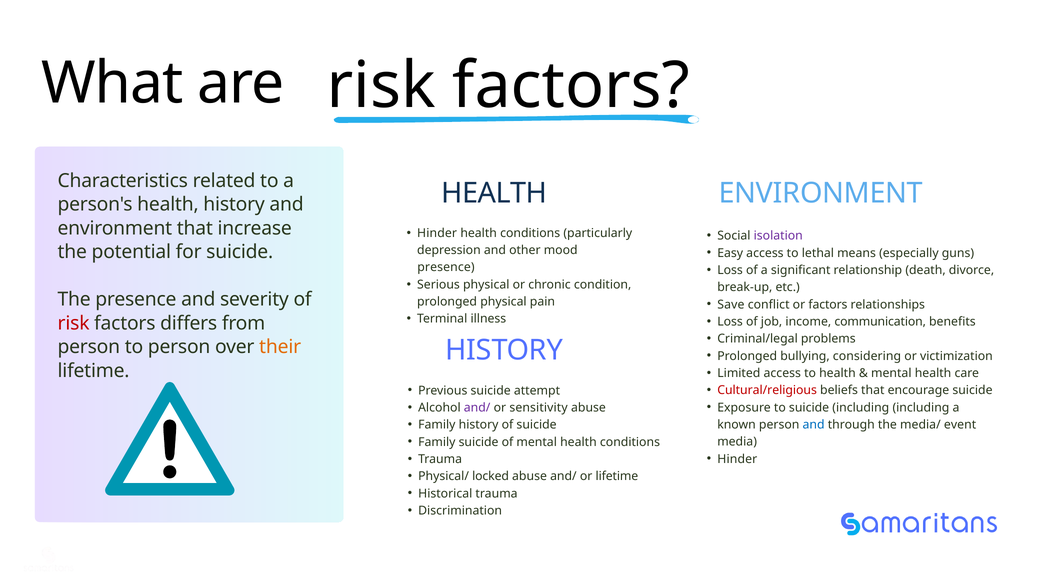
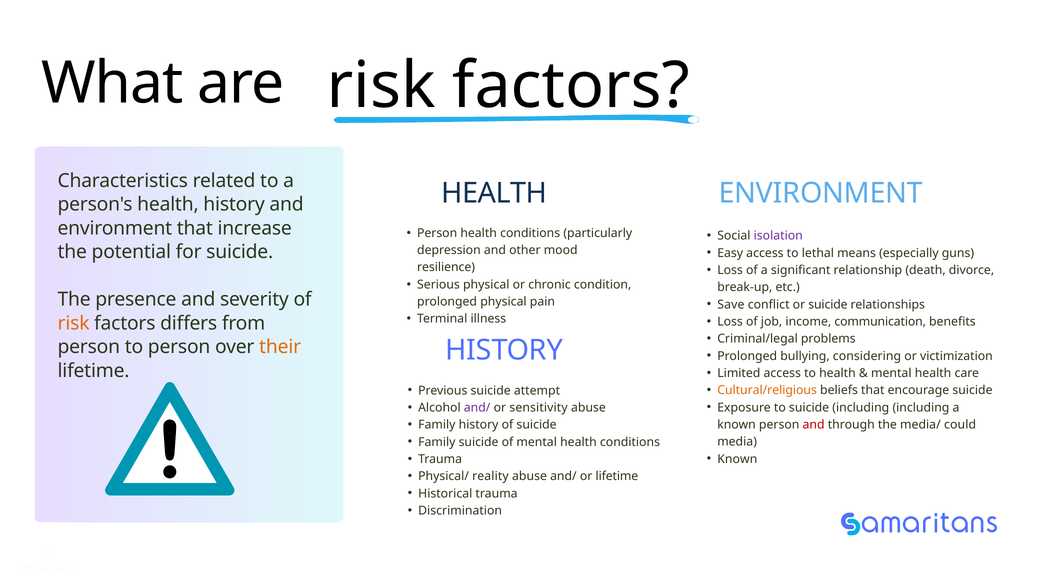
Hinder: Hinder -> Person (437, 233)
presence: presence -> resilience (446, 267)
or factors: factors -> suicide (828, 305)
risk colour: red -> orange (74, 323)
Cultural/religious colour: red -> orange (767, 390)
and colour: blue -> red (814, 425)
event: event -> could (960, 425)
Hinder: Hinder -> Known (737, 459)
locked: locked -> reality (490, 476)
